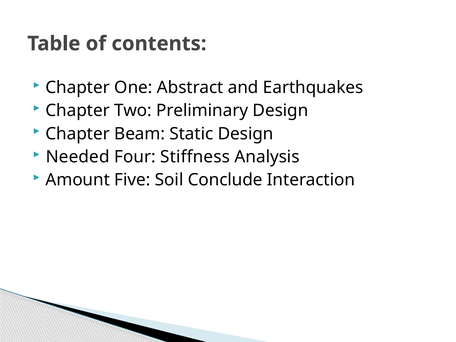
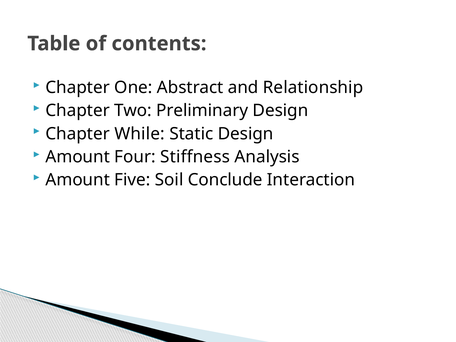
Earthquakes: Earthquakes -> Relationship (313, 88)
Beam: Beam -> While (140, 134)
Needed: Needed -> Amount (78, 157)
